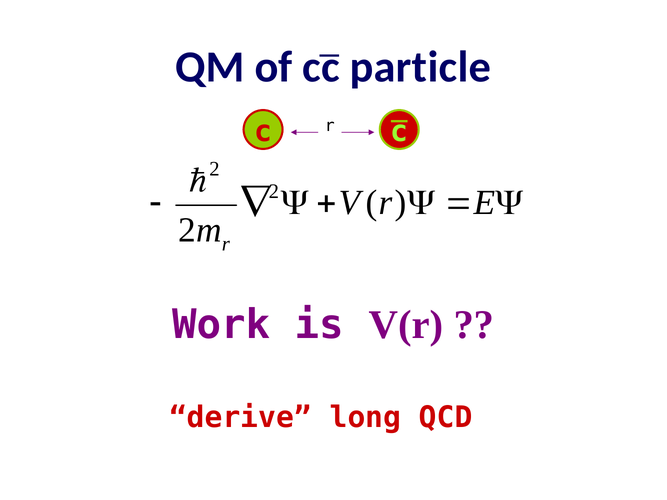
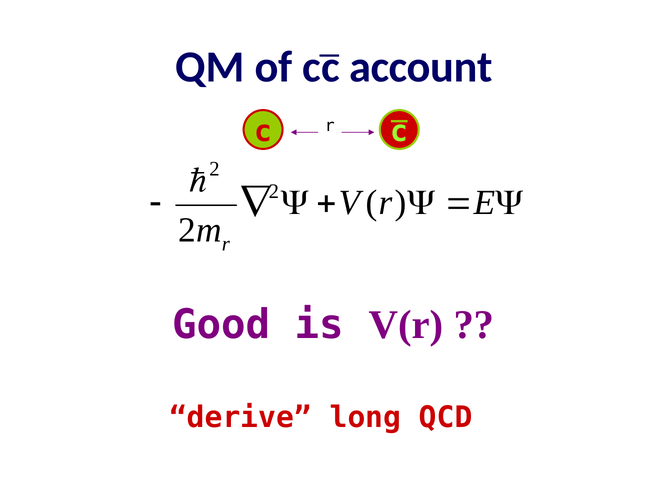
particle: particle -> account (421, 67)
Work: Work -> Good (221, 325)
